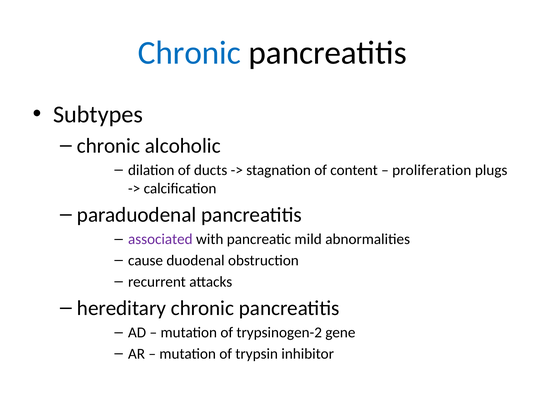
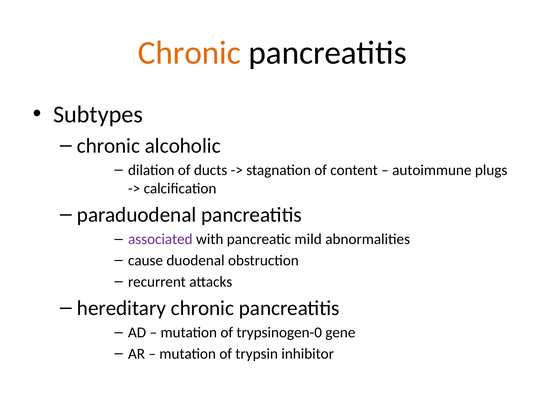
Chronic colour: blue -> orange (189, 53)
proliferation: proliferation -> autoimmune (432, 170)
trypsinogen-2: trypsinogen-2 -> trypsinogen-0 (279, 332)
